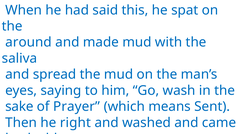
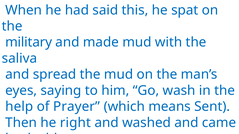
around: around -> military (29, 42)
sake: sake -> help (19, 107)
